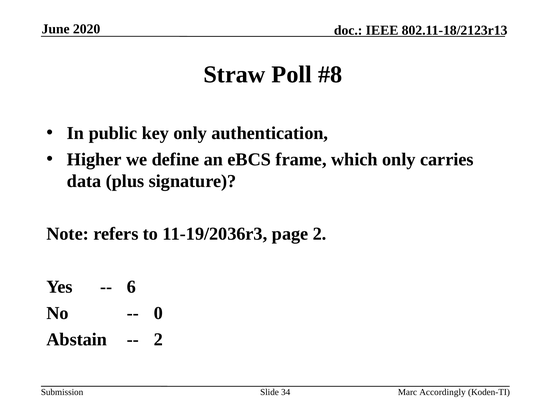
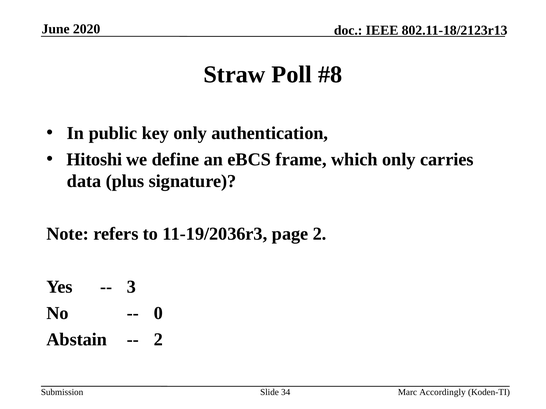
Higher: Higher -> Hitoshi (94, 160)
6: 6 -> 3 (131, 287)
